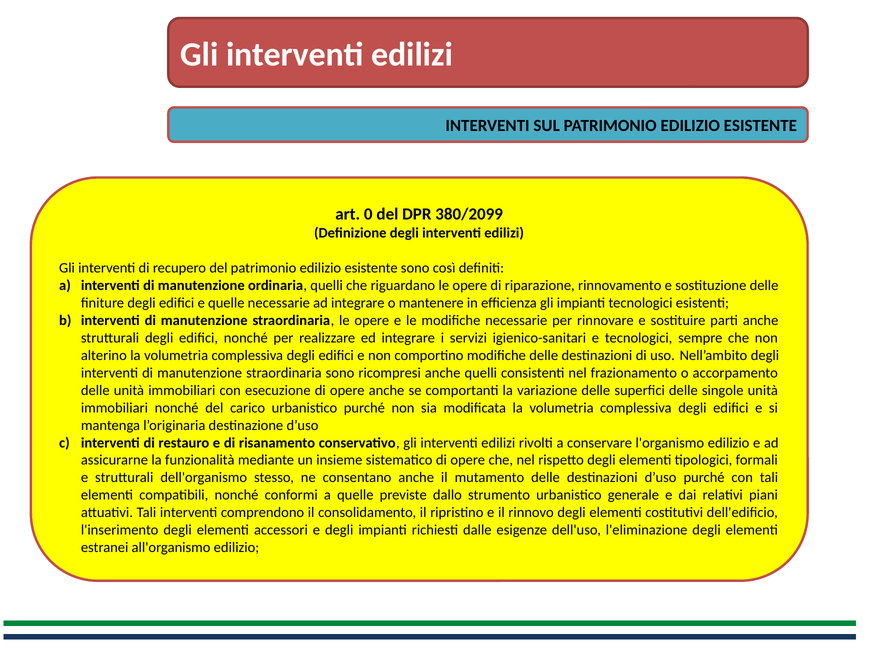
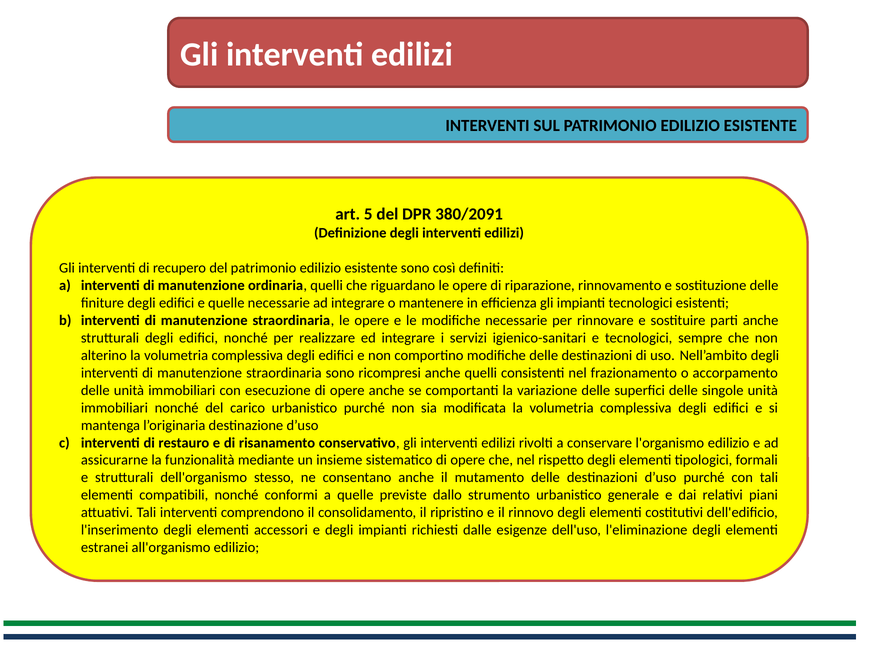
0: 0 -> 5 (368, 214)
380/2099: 380/2099 -> 380/2091 (469, 214)
